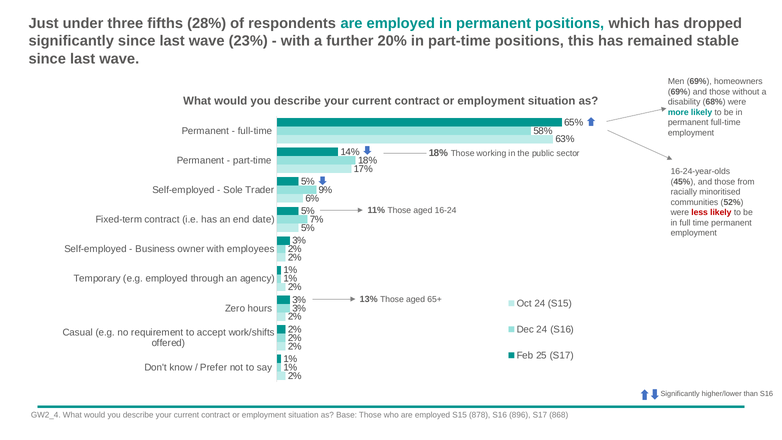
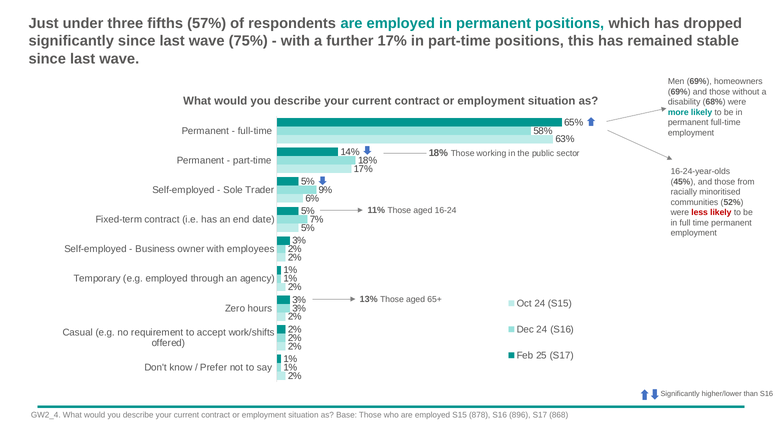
28%: 28% -> 57% (207, 24)
23%: 23% -> 75% (248, 41)
further 20%: 20% -> 17% (392, 41)
